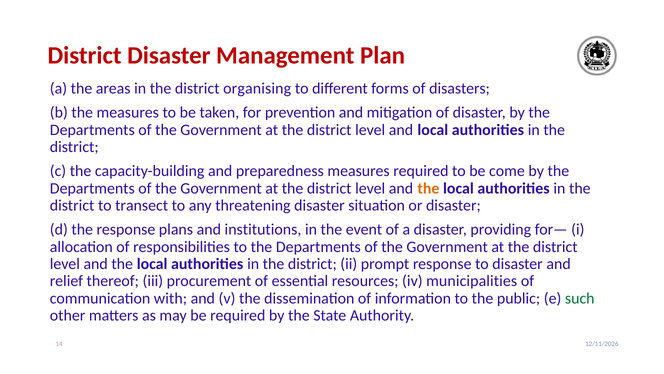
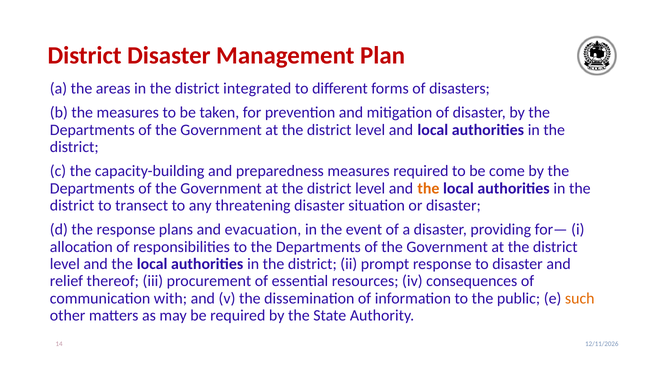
organising: organising -> integrated (257, 88)
institutions: institutions -> evacuation (263, 229)
municipalities: municipalities -> consequences (472, 281)
such colour: green -> orange (580, 298)
